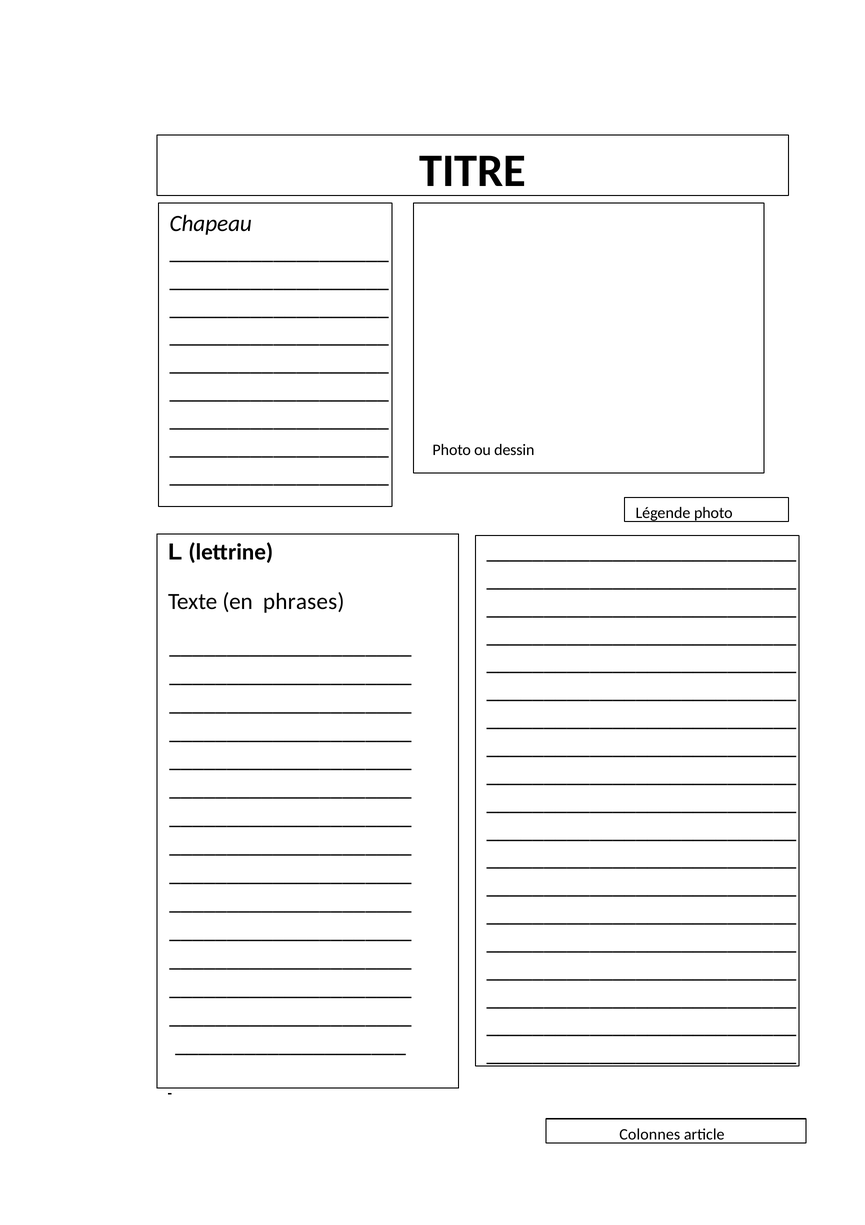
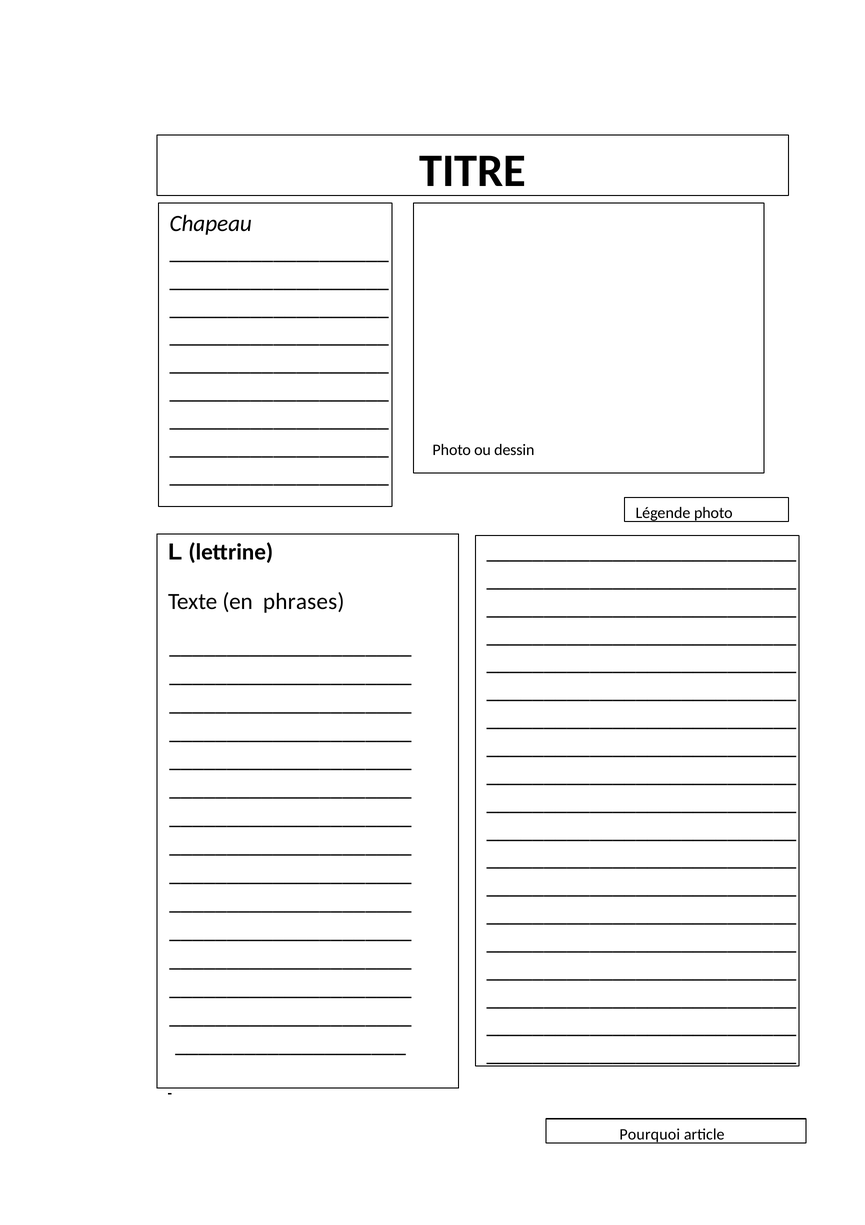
Colonnes: Colonnes -> Pourquoi (650, 1134)
